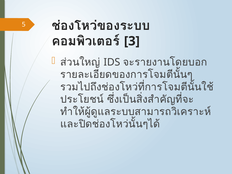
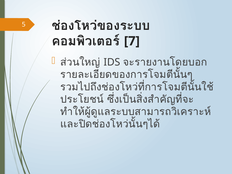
3: 3 -> 7 (132, 41)
